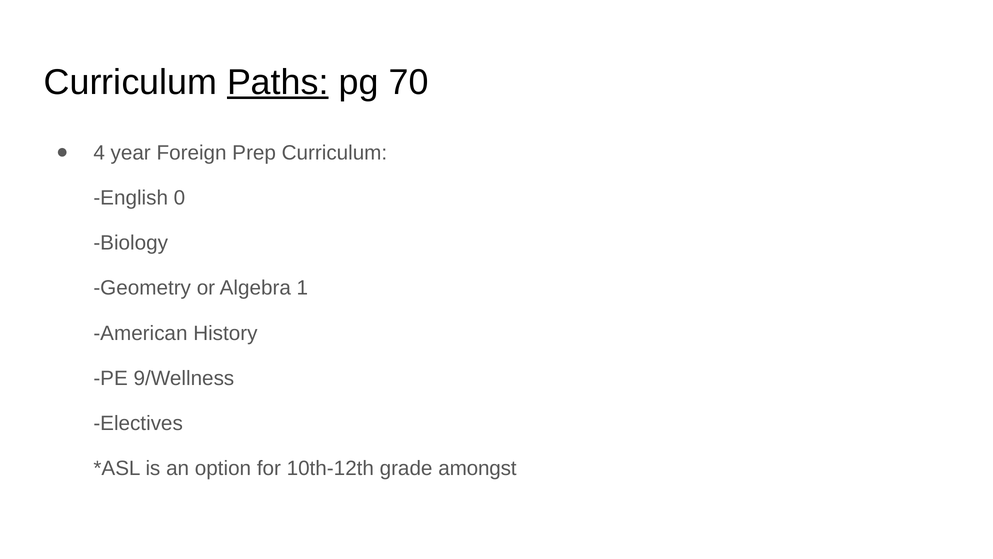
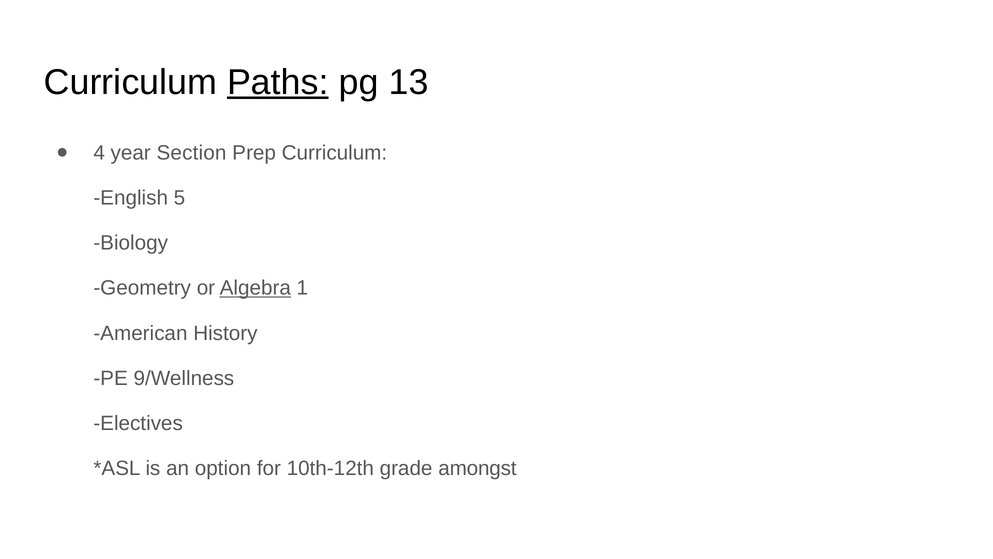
70: 70 -> 13 (408, 82)
Foreign: Foreign -> Section (191, 153)
0: 0 -> 5 (179, 198)
Algebra underline: none -> present (255, 288)
